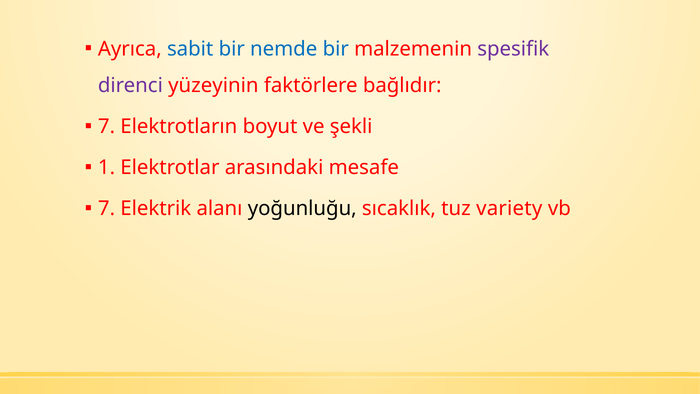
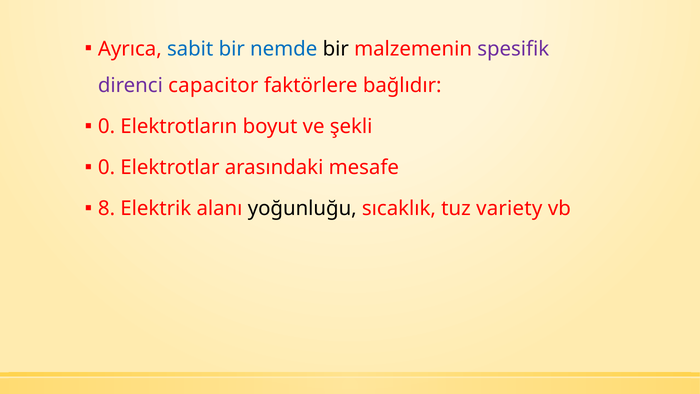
bir colour: blue -> black (336, 49)
yüzeyinin: yüzeyinin -> capacitor (213, 85)
7: 7 -> 0 (107, 127)
1: 1 -> 0 (107, 168)
7: 7 -> 8 (107, 209)
